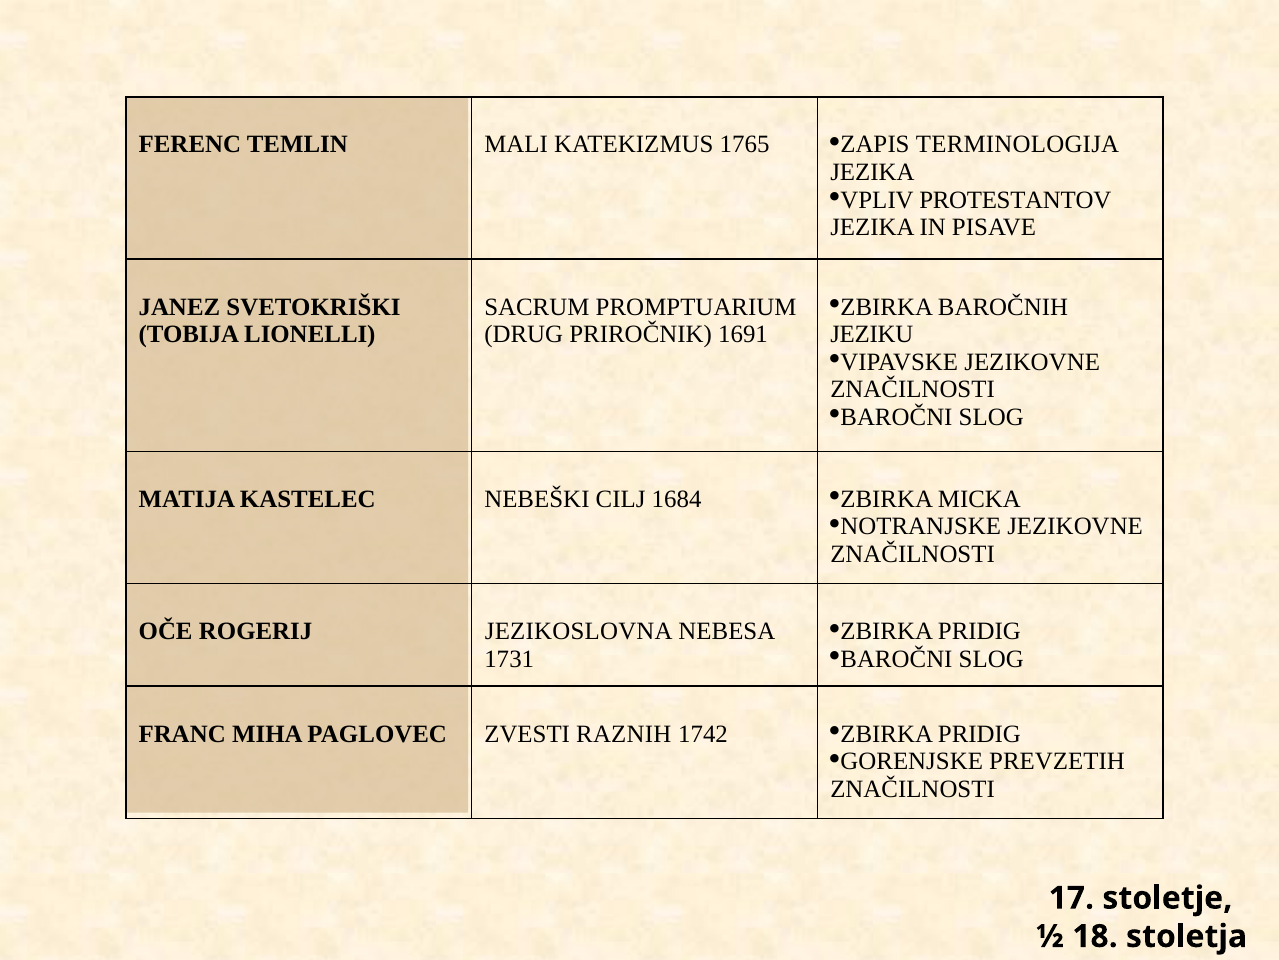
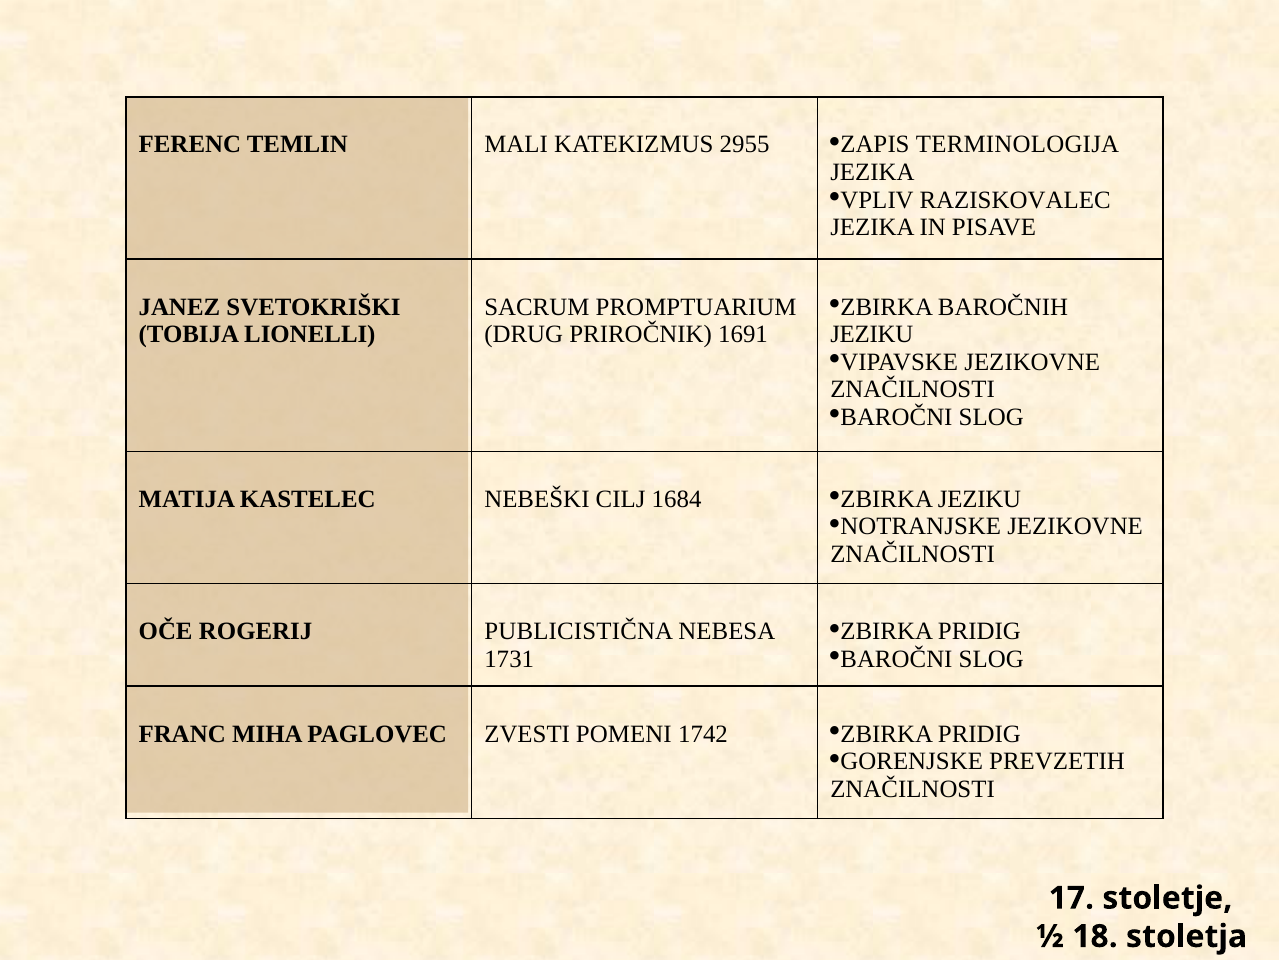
1765: 1765 -> 2955 (745, 145)
PROTESTANTOV: PROTESTANTOV -> RAZISKOVALEC (1015, 200)
MICKA: MICKA -> JEZIKU (980, 499)
JEZIKOSLOVNA: JEZIKOSLOVNA -> PUBLICISTIČNA (579, 631)
RAZNIH: RAZNIH -> POMENI (624, 734)
